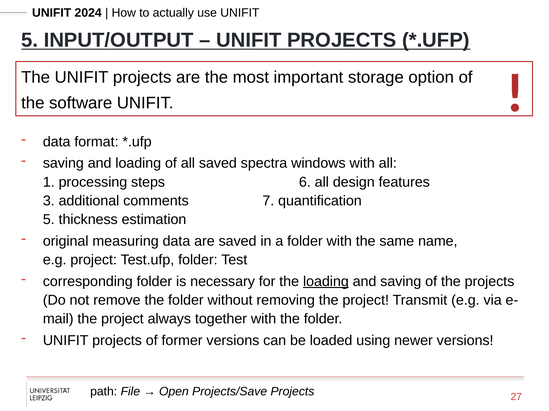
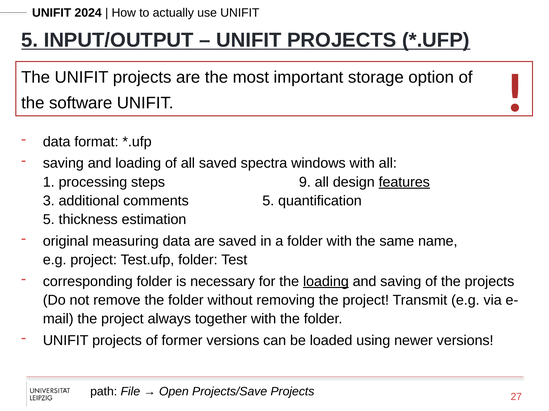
6: 6 -> 9 (305, 182)
features underline: none -> present (404, 182)
comments 7: 7 -> 5 (268, 201)
